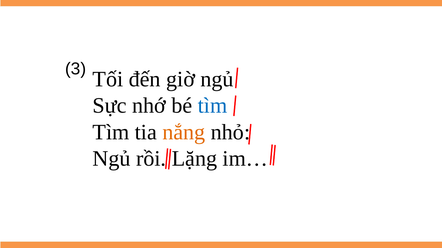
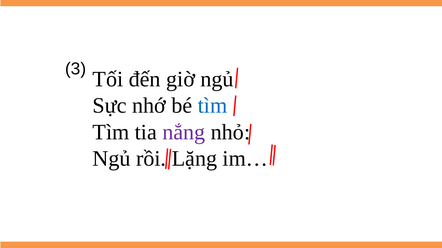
nắng colour: orange -> purple (184, 132)
